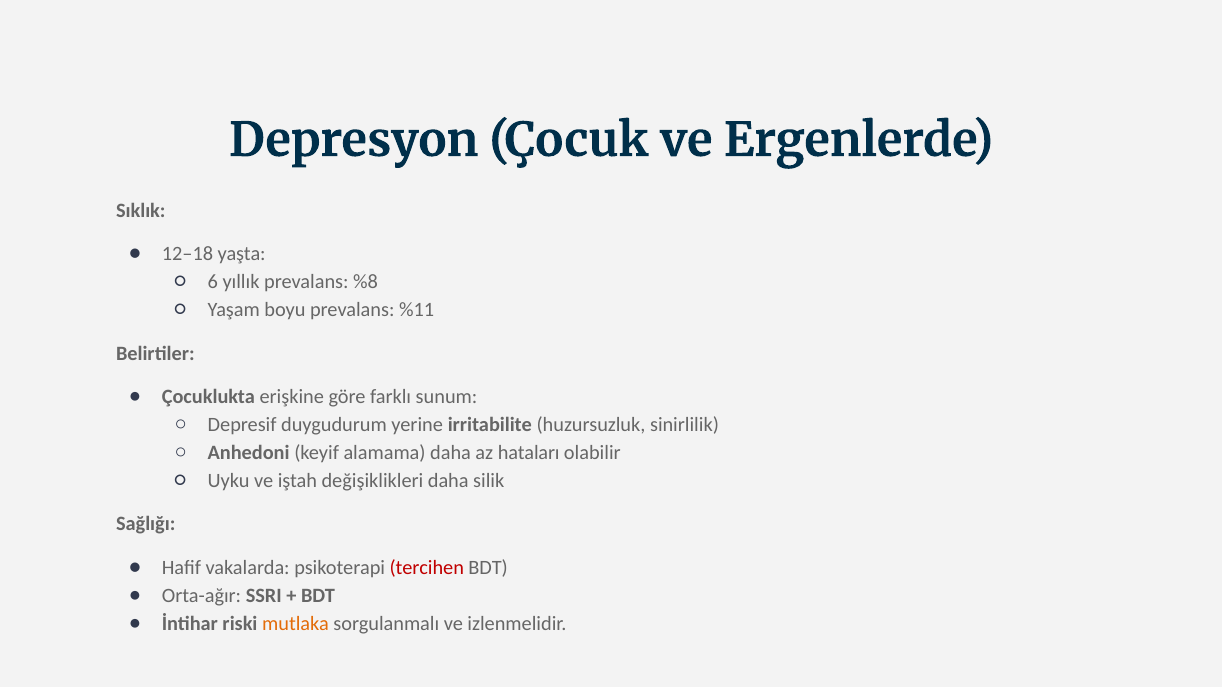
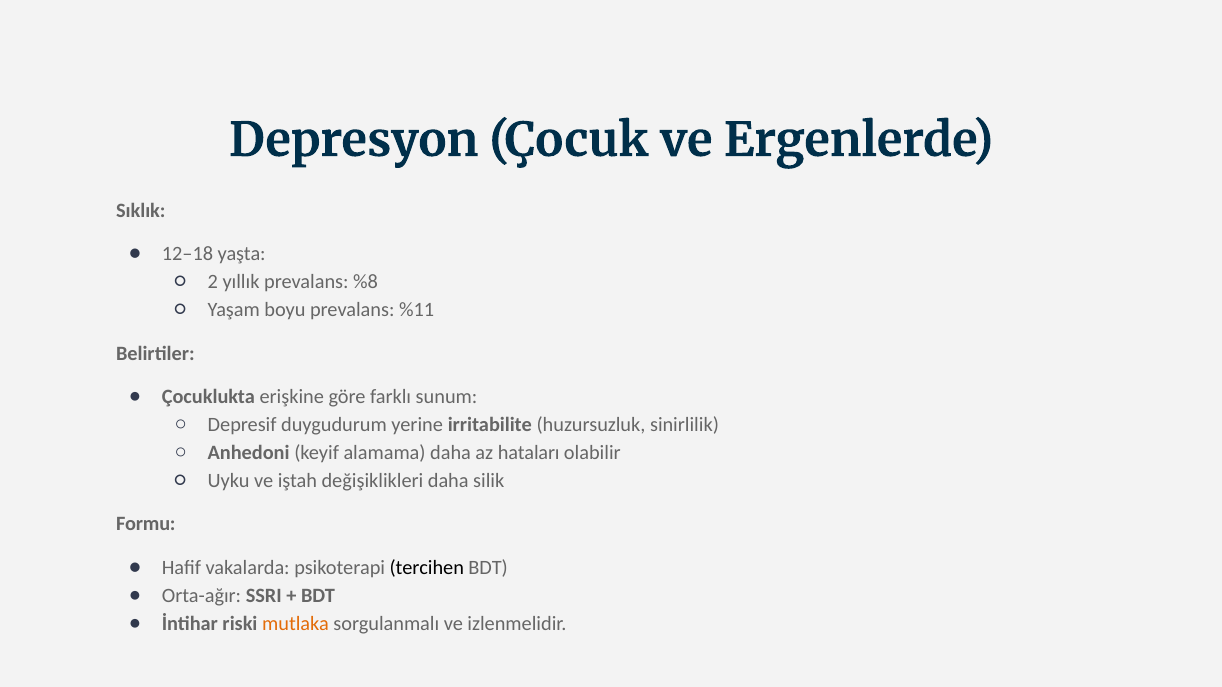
6: 6 -> 2 (213, 282)
Sağlığı: Sağlığı -> Formu (146, 524)
tercihen colour: red -> black (427, 568)
